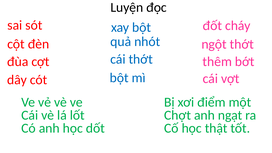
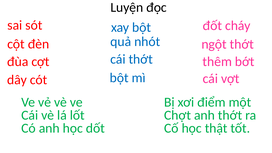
anh ngạt: ngạt -> thớt (230, 115)
